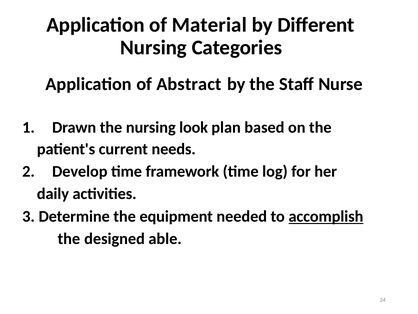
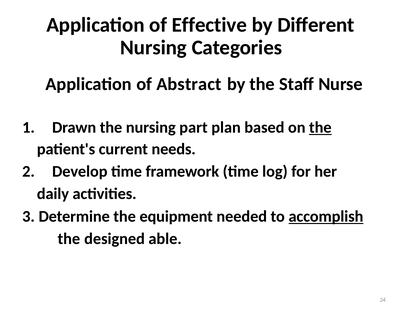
Material: Material -> Effective (209, 25)
look: look -> part (193, 127)
the underline: none -> present (320, 127)
